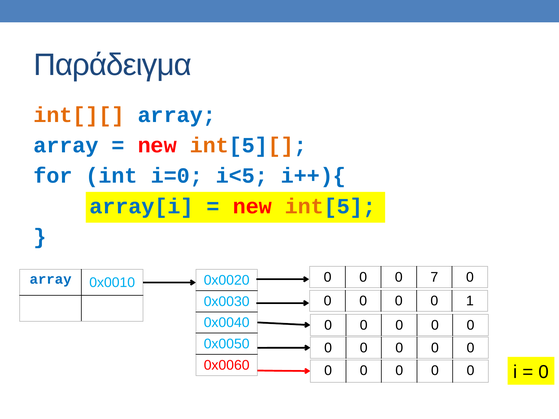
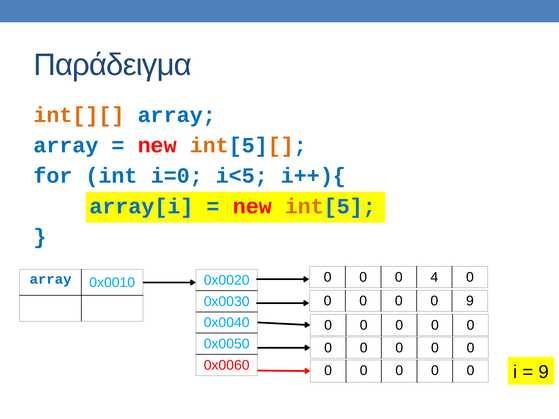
7: 7 -> 4 (434, 277)
0 1: 1 -> 9 (470, 301)
0: 0 -> 9 (544, 372)
